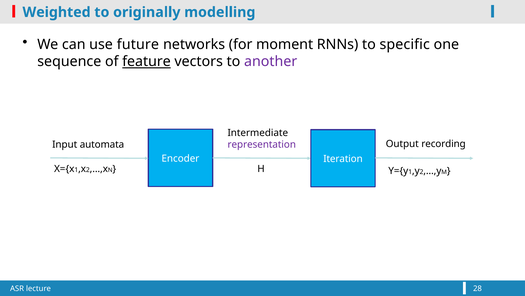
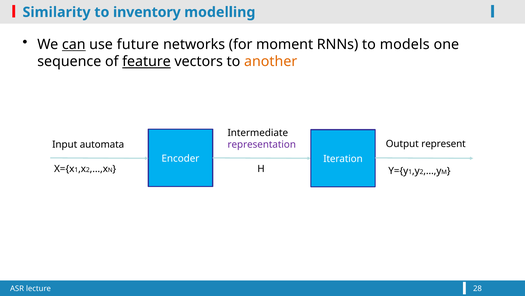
Weighted: Weighted -> Similarity (57, 12)
originally: originally -> inventory (147, 12)
can underline: none -> present (74, 44)
specific: specific -> models (405, 44)
another colour: purple -> orange (271, 61)
recording: recording -> represent (444, 144)
